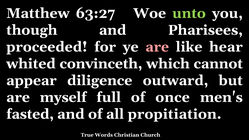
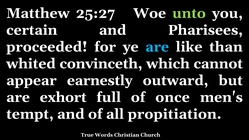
63:27: 63:27 -> 25:27 (95, 13)
though: though -> certain (32, 30)
are colour: pink -> light blue (157, 47)
hear: hear -> than (226, 47)
diligence: diligence -> earnestly (100, 81)
myself: myself -> exhort (63, 97)
fasted: fasted -> tempt (30, 114)
